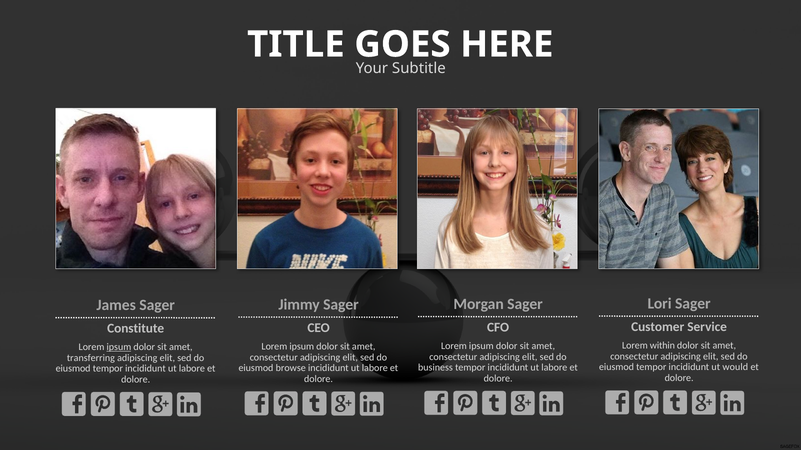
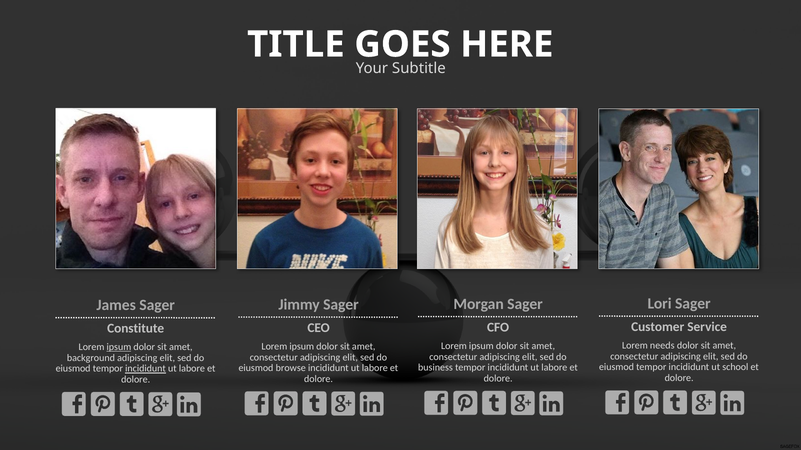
within: within -> needs (662, 346)
transferring: transferring -> background (91, 358)
would: would -> school (735, 368)
incididunt underline: none -> present (146, 369)
